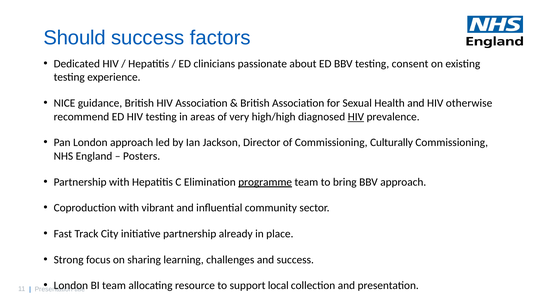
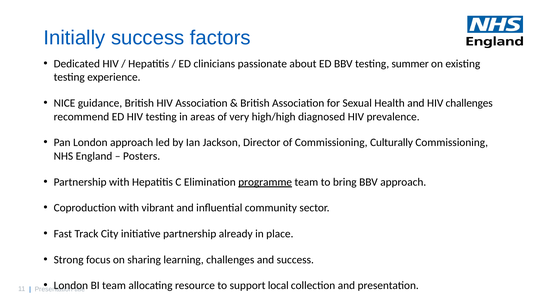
Should: Should -> Initially (75, 38)
consent: consent -> summer (410, 64)
HIV otherwise: otherwise -> challenges (469, 103)
HIV underline: present -> none (356, 117)
